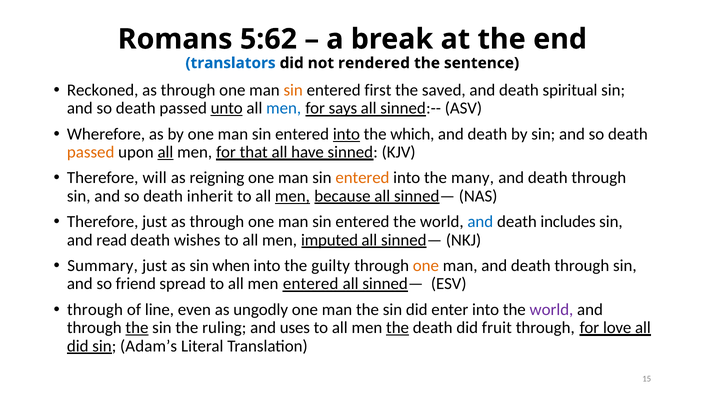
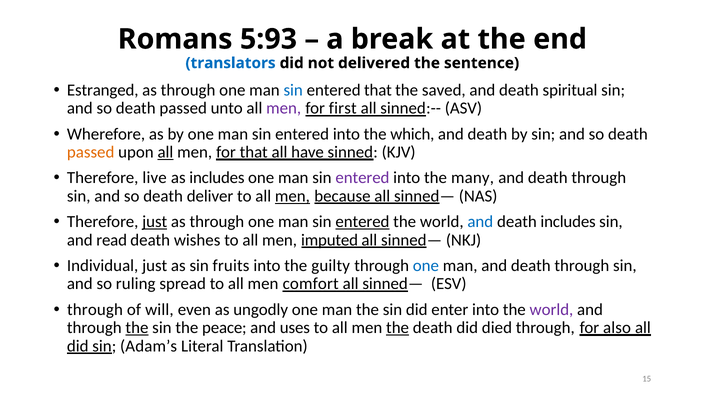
5:62: 5:62 -> 5:93 (268, 39)
rendered: rendered -> delivered (374, 63)
Reckoned: Reckoned -> Estranged (103, 90)
sin colour: orange -> blue (293, 90)
entered first: first -> that (378, 90)
unto underline: present -> none (227, 108)
men colour: blue -> purple (284, 108)
says: says -> first (343, 108)
into underline: present -> none (346, 134)
will: will -> live (155, 178)
as reigning: reigning -> includes (217, 178)
entered colour: orange -> purple (362, 178)
inherit: inherit -> deliver (210, 196)
just underline: none -> present (155, 222)
entered underline: none -> present (362, 222)
Summary: Summary -> Individual (103, 265)
when: when -> fruits (231, 265)
one colour: orange -> blue (426, 265)
friend: friend -> ruling (136, 284)
men entered: entered -> comfort (311, 284)
line: line -> will (159, 309)
ruling: ruling -> peace (224, 327)
fruit: fruit -> died (497, 327)
love: love -> also (617, 327)
